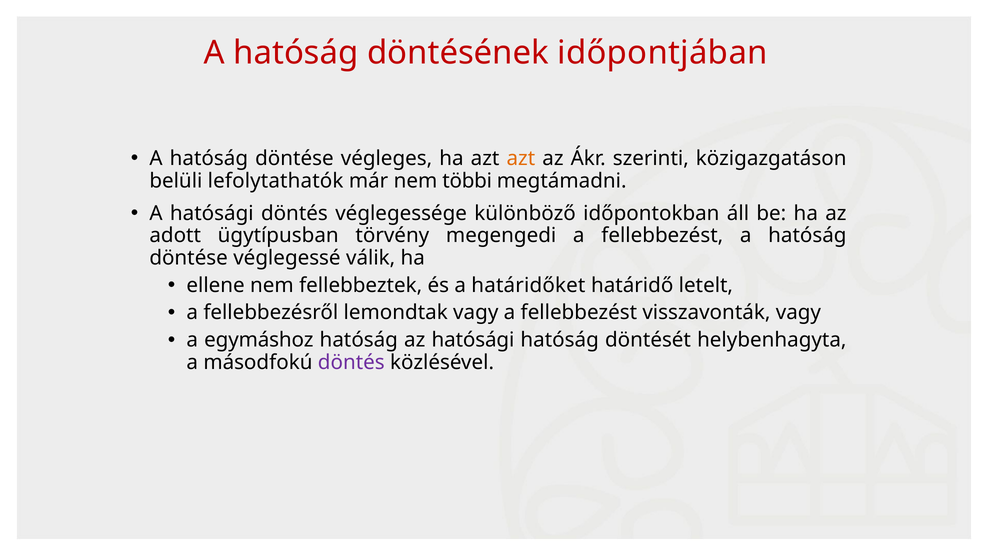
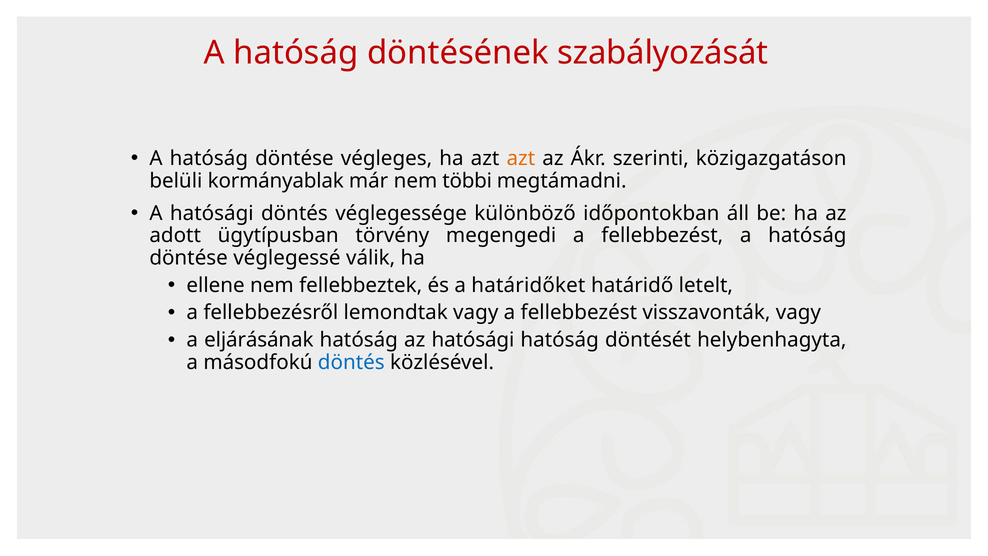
időpontjában: időpontjában -> szabályozását (663, 53)
lefolytathatók: lefolytathatók -> kormányablak (276, 181)
egymáshoz: egymáshoz -> eljárásának (259, 340)
döntés colour: purple -> blue (351, 362)
